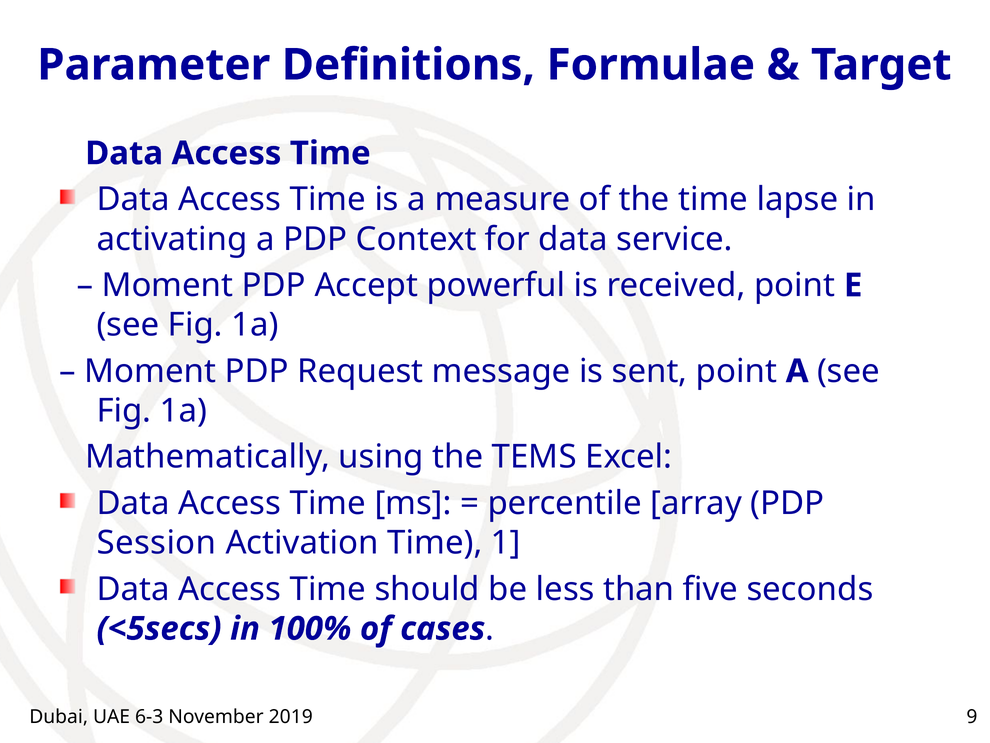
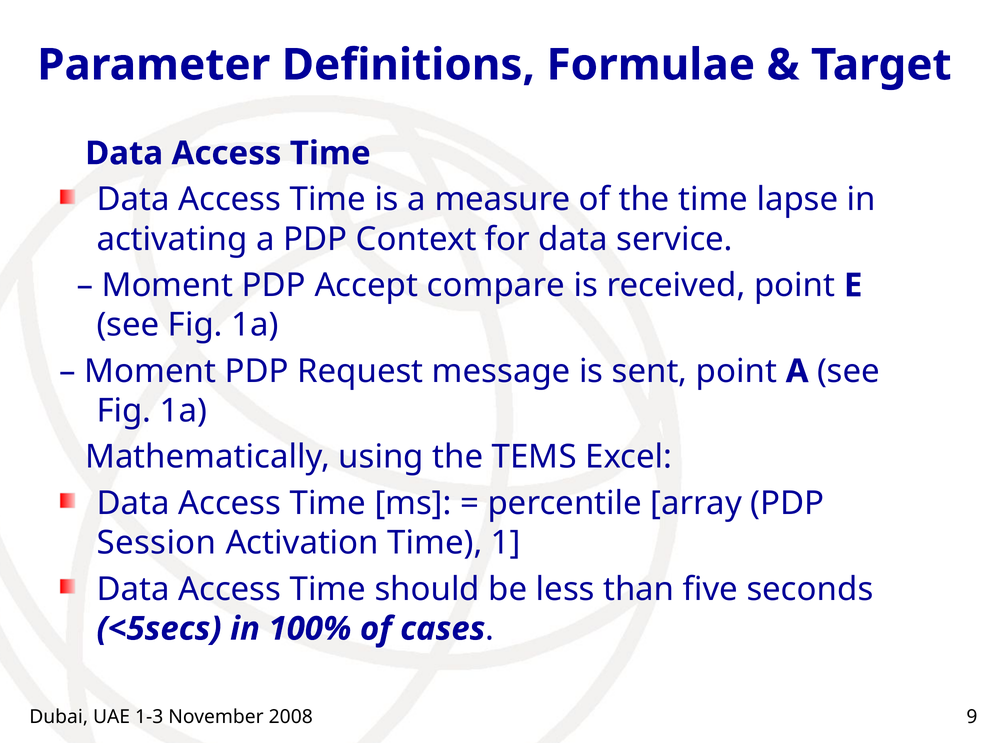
powerful: powerful -> compare (496, 285)
6-3: 6-3 -> 1-3 (149, 717)
2019: 2019 -> 2008 (291, 717)
